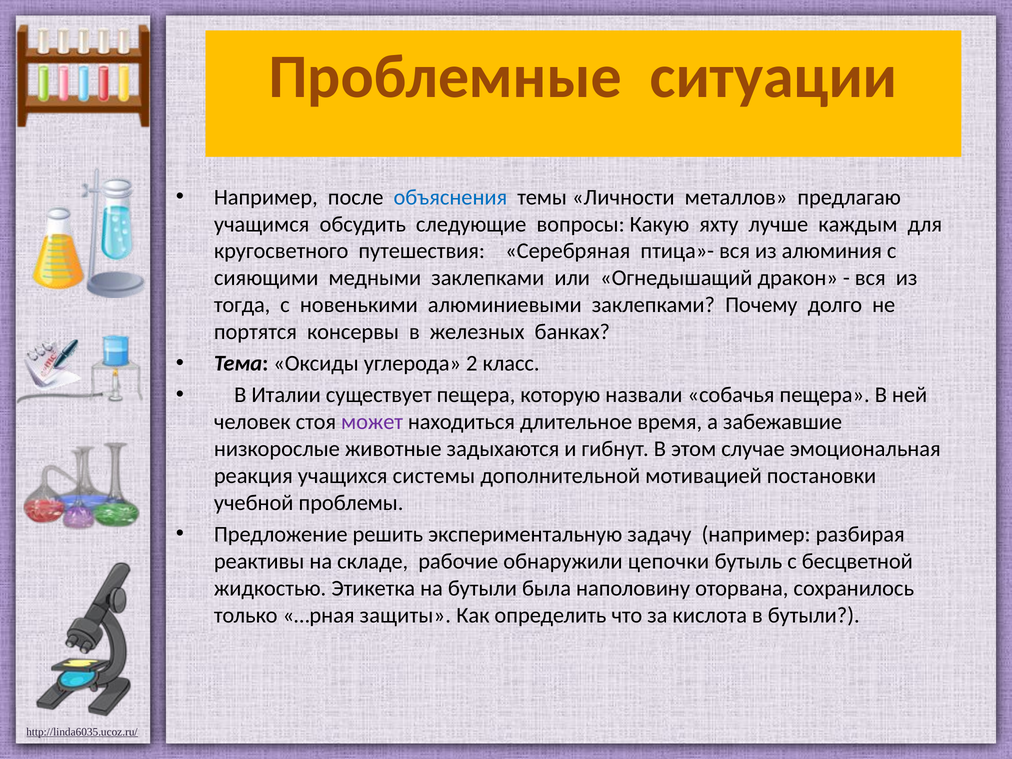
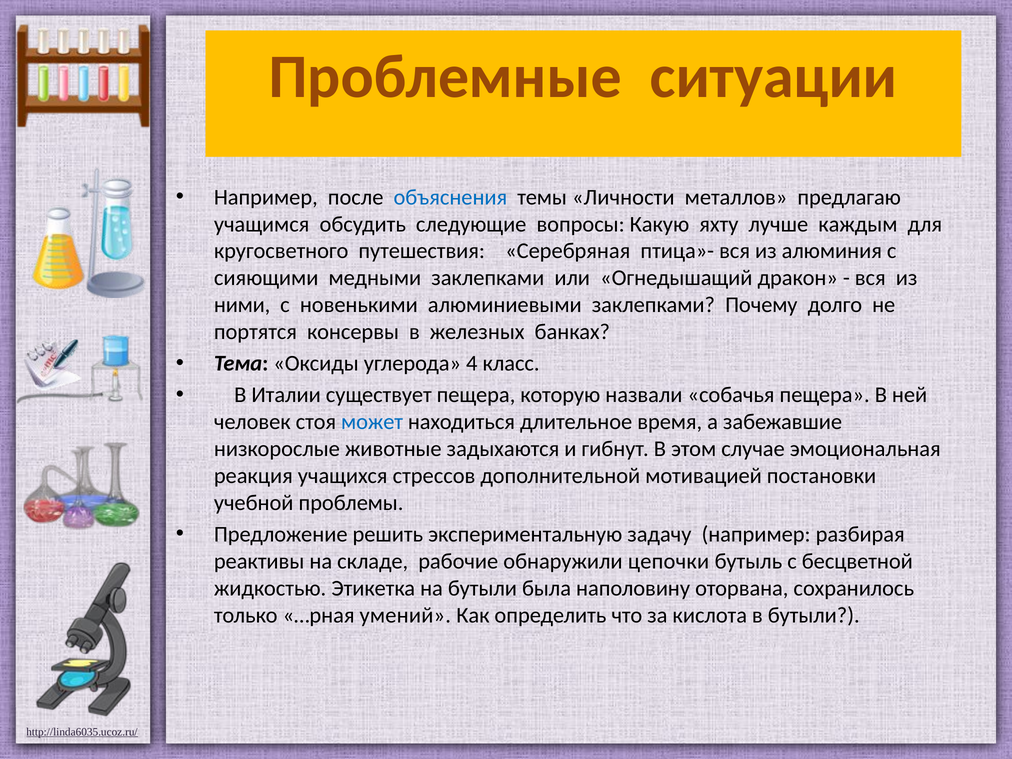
тогда: тогда -> ними (242, 305)
2: 2 -> 4 (472, 363)
может colour: purple -> blue (372, 422)
системы: системы -> стрессов (434, 476)
защиты: защиты -> умений (405, 615)
